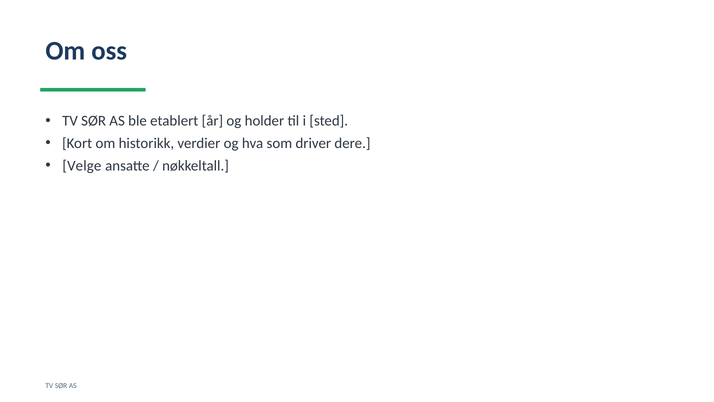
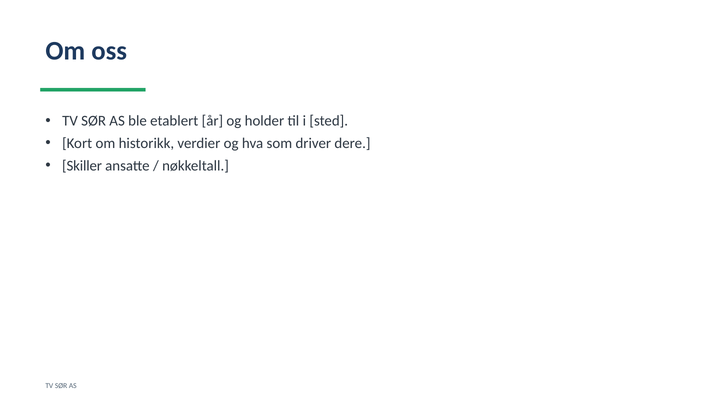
Velge: Velge -> Skiller (82, 166)
